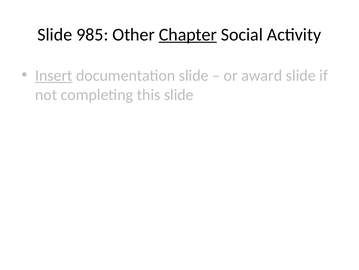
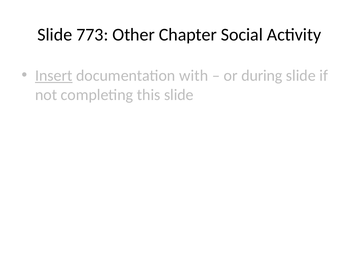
985: 985 -> 773 (92, 34)
Chapter underline: present -> none (188, 34)
documentation slide: slide -> with (194, 75)
award: award -> during (262, 75)
